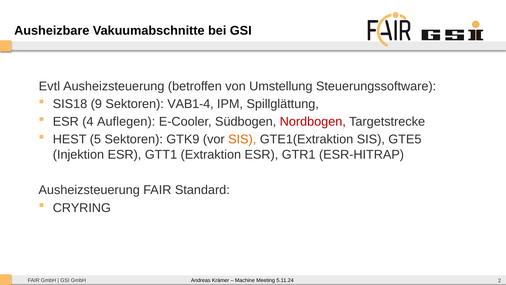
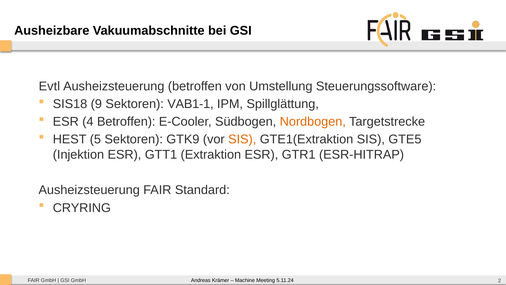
VAB1-4: VAB1-4 -> VAB1-1 (190, 104)
4 Auflegen: Auflegen -> Betroffen (126, 122)
Nordbogen colour: red -> orange (313, 122)
